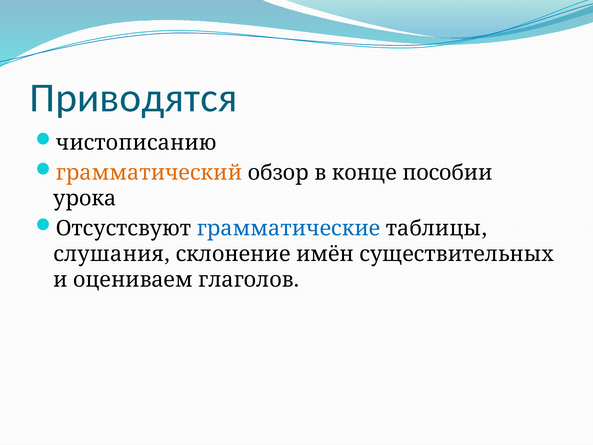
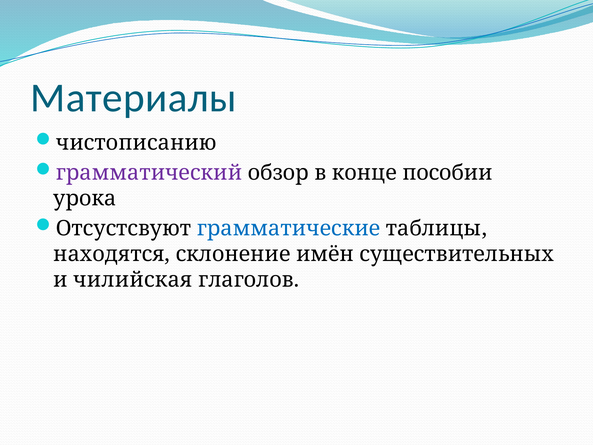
Приводятся: Приводятся -> Материалы (133, 98)
грамматический colour: orange -> purple (149, 173)
слушания: слушания -> находятся (112, 254)
оцениваем: оцениваем -> чилийская (133, 280)
